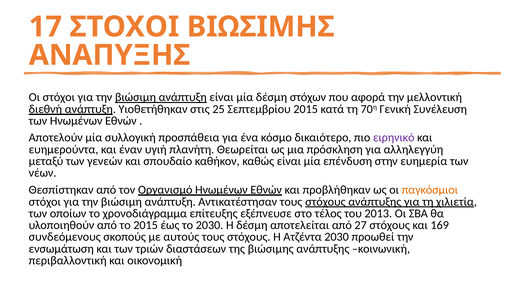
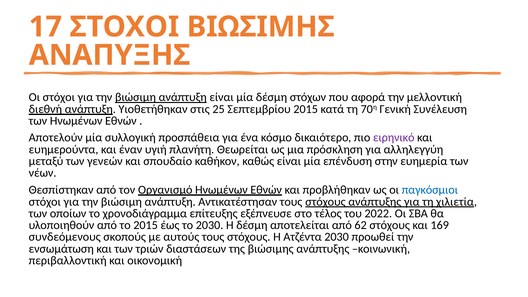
παγκόσμιοι colour: orange -> blue (430, 190)
2013: 2013 -> 2022 (378, 213)
27: 27 -> 62 (361, 225)
